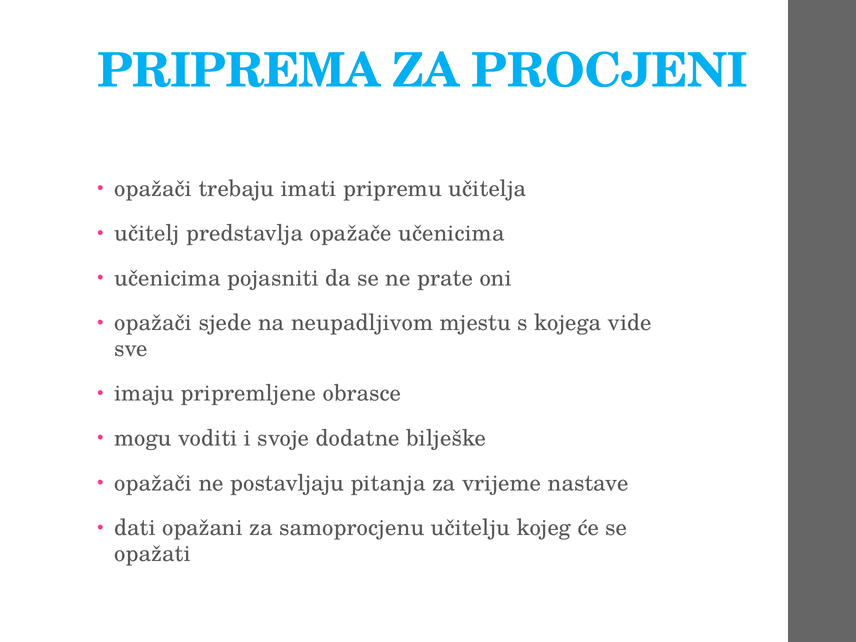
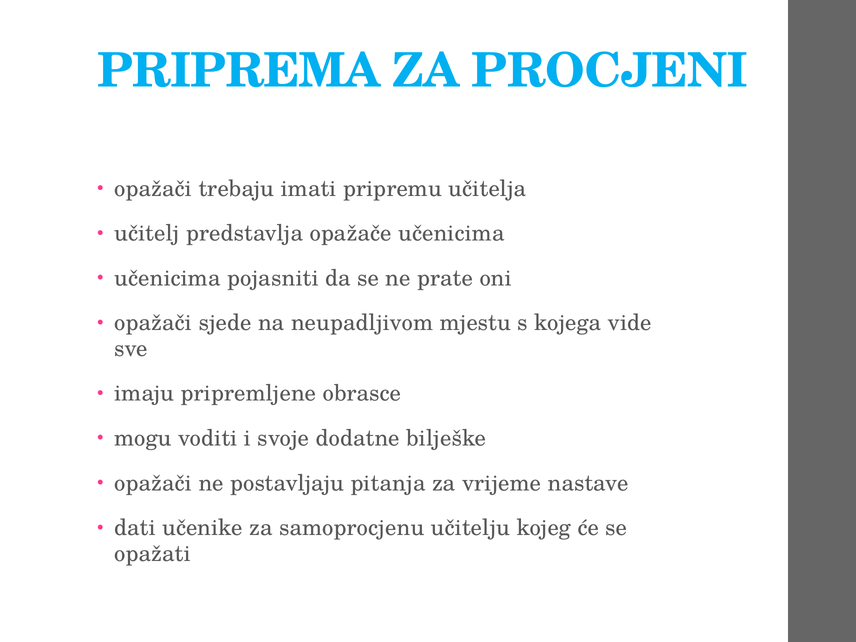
opažani: opažani -> učenike (203, 528)
